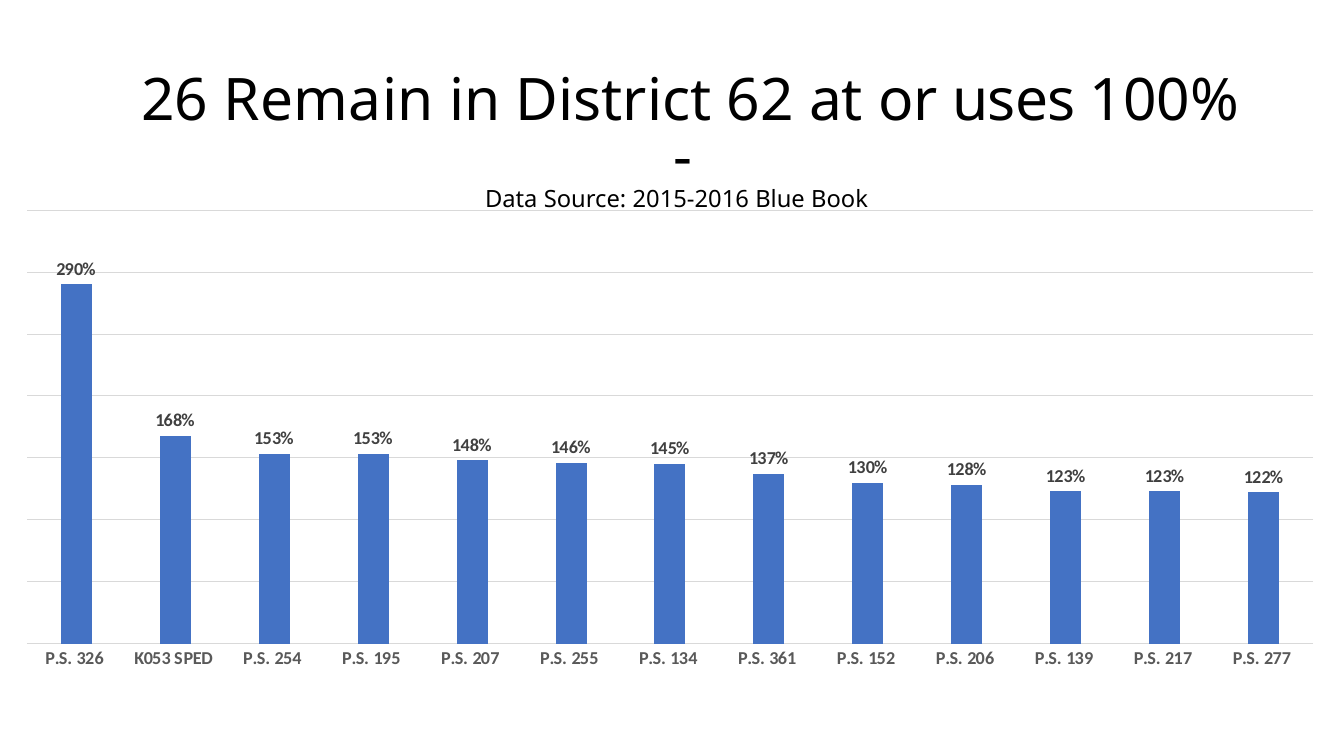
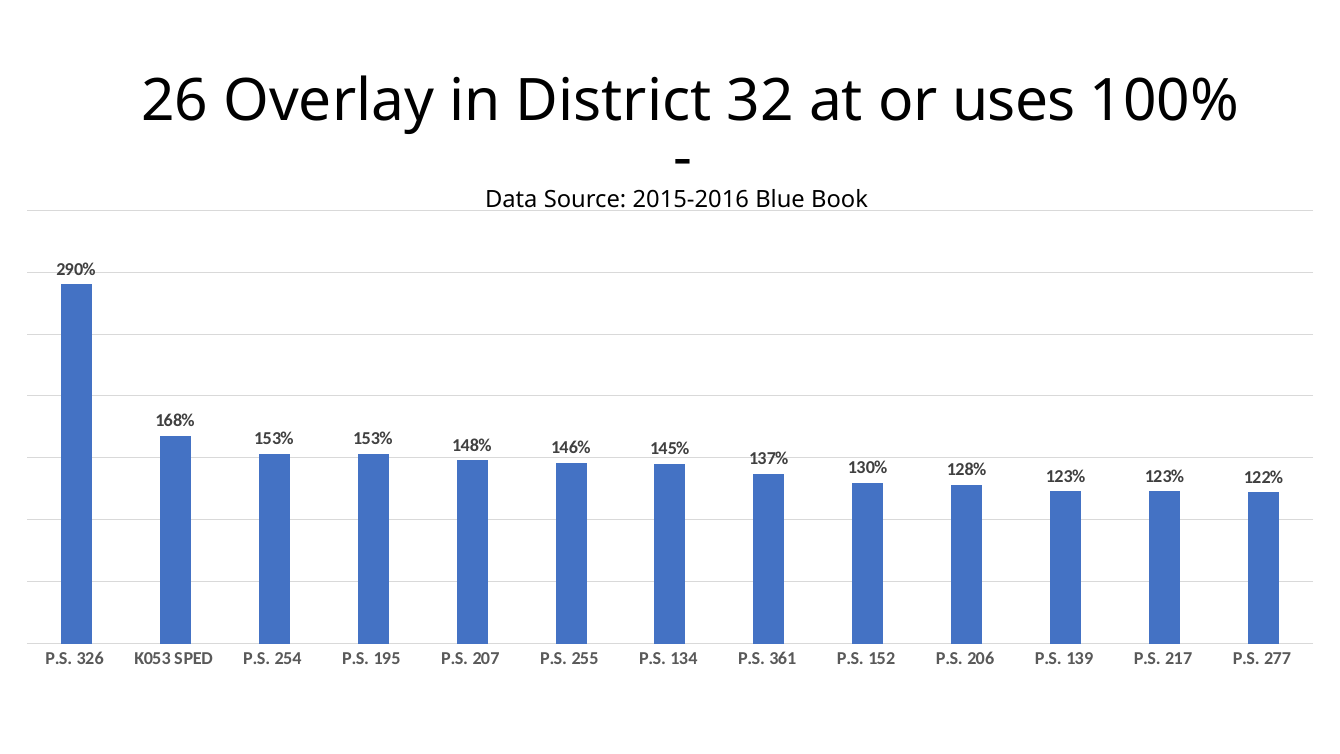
Remain: Remain -> Overlay (329, 101)
62: 62 -> 32 (760, 101)
